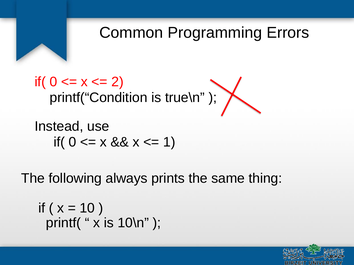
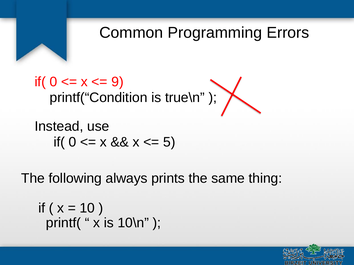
2: 2 -> 9 (117, 82)
1: 1 -> 5 (169, 142)
